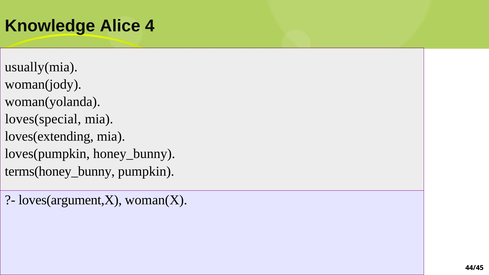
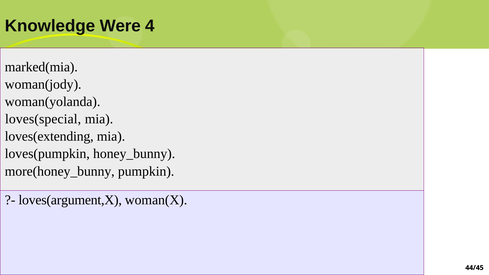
Alice: Alice -> Were (120, 26)
usually(mia: usually(mia -> marked(mia (41, 67)
terms(honey_bunny: terms(honey_bunny -> more(honey_bunny (60, 171)
